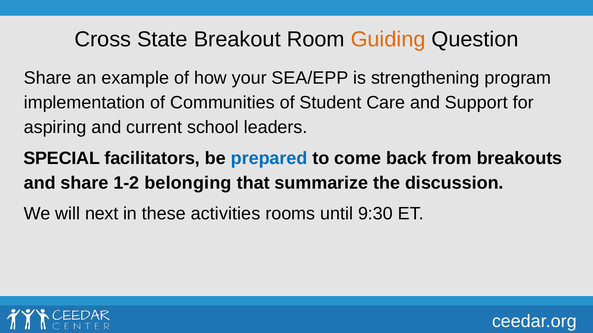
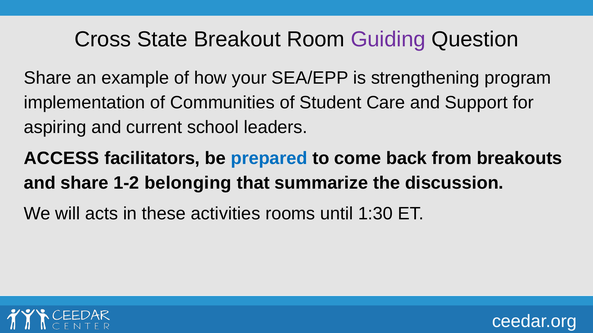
Guiding colour: orange -> purple (388, 40)
SPECIAL: SPECIAL -> ACCESS (62, 158)
next: next -> acts (102, 214)
9:30: 9:30 -> 1:30 (375, 214)
